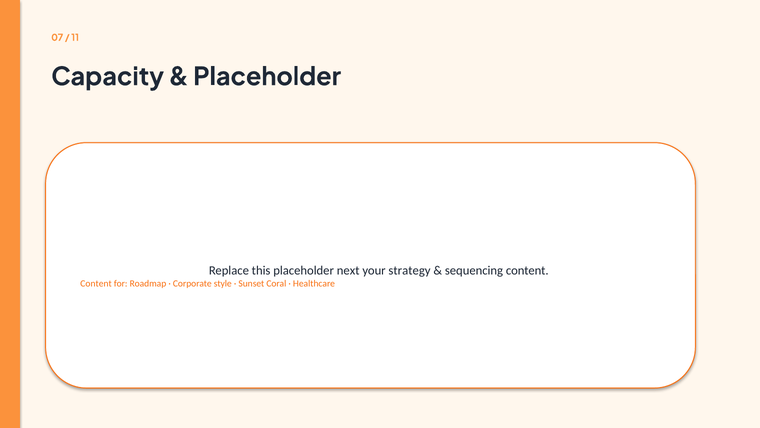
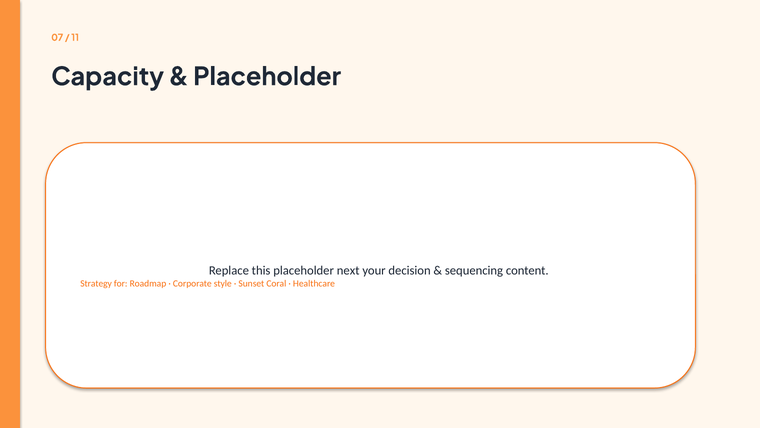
strategy: strategy -> decision (410, 270)
Content: Content -> Strategy (96, 283)
